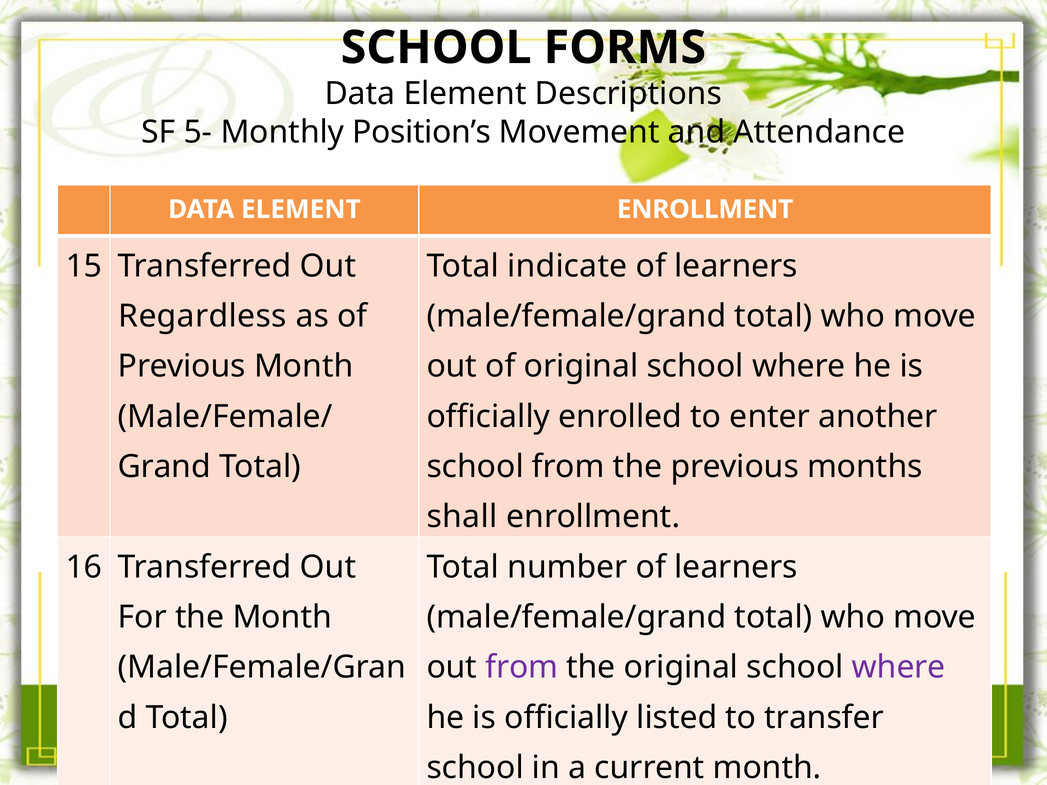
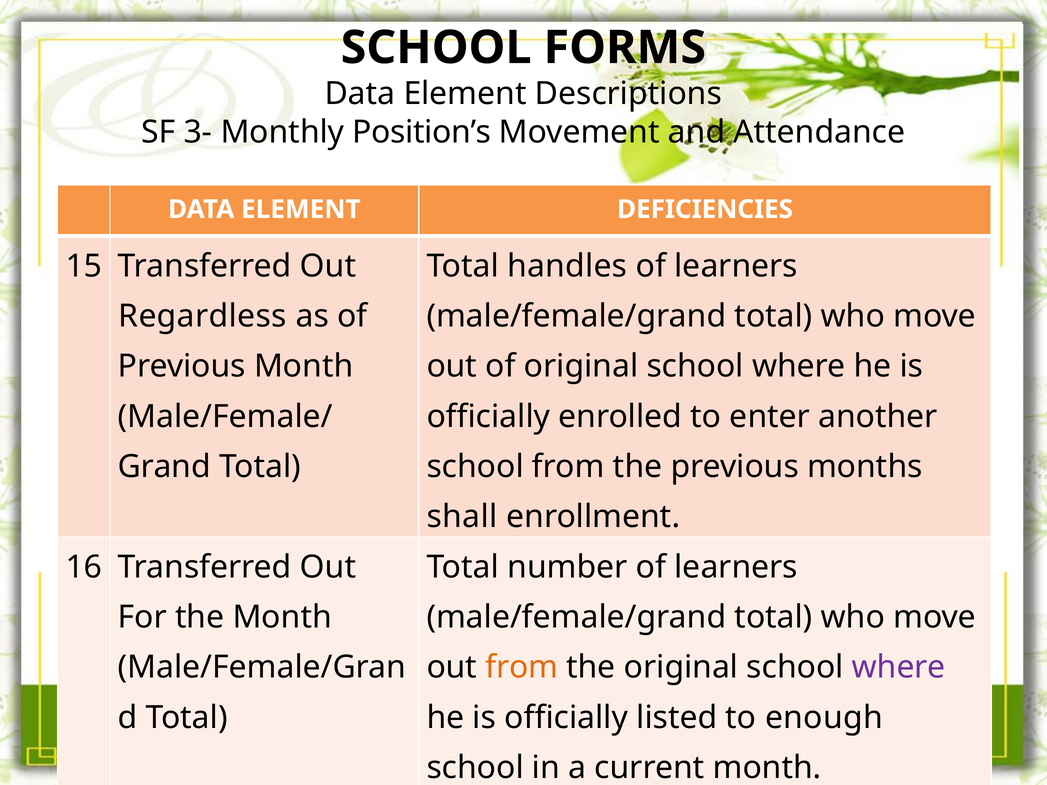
5-: 5- -> 3- (198, 132)
ELEMENT ENROLLMENT: ENROLLMENT -> DEFICIENCIES (705, 209)
indicate: indicate -> handles (567, 266)
from colour: purple -> orange (522, 668)
transfer: transfer -> enough (824, 718)
